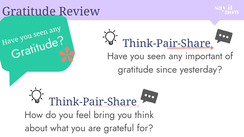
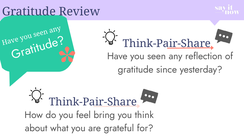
important: important -> reflection (204, 56)
